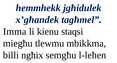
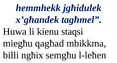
Imma: Imma -> Huwa (15, 32)
tlewmu: tlewmu -> qagħad (49, 43)
